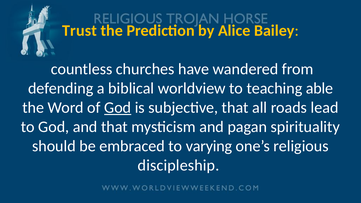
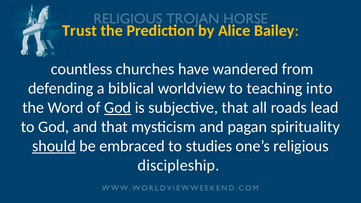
able: able -> into (319, 88)
should underline: none -> present (54, 146)
varying: varying -> studies (209, 146)
